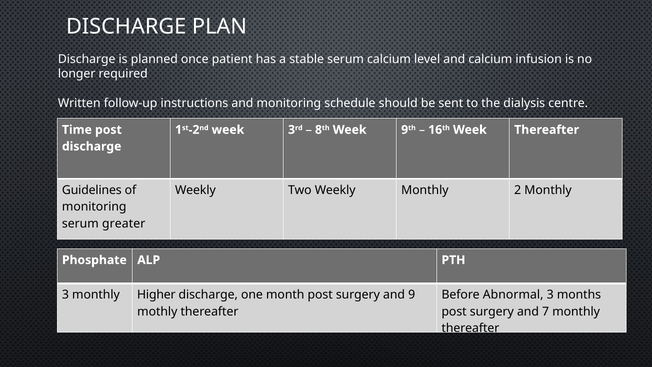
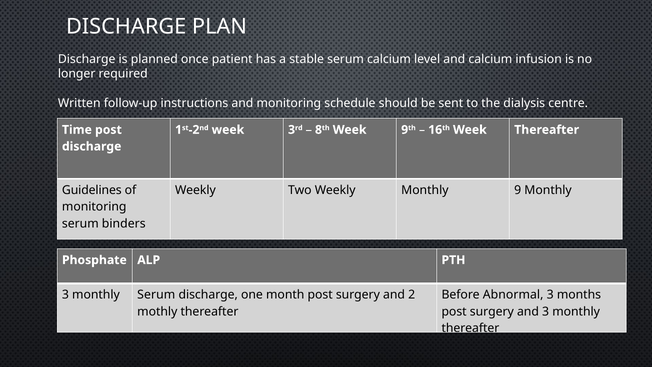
2: 2 -> 9 (518, 190)
greater: greater -> binders (124, 223)
monthly Higher: Higher -> Serum (156, 295)
9: 9 -> 2 (412, 295)
and 7: 7 -> 3 (546, 311)
